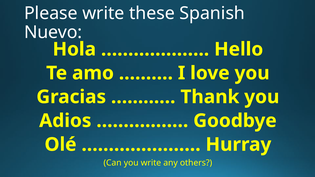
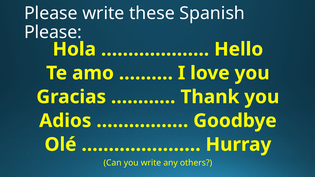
Nuevo: Nuevo -> Please (53, 32)
